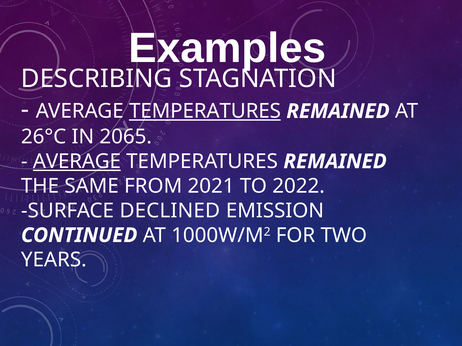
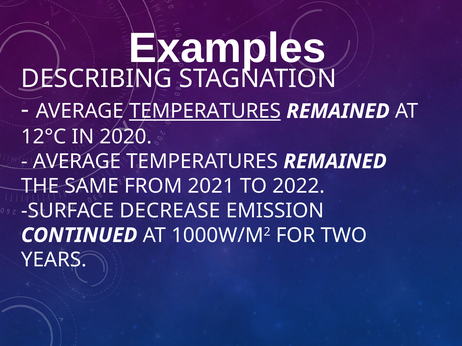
26°C: 26°C -> 12°C (44, 137)
2065: 2065 -> 2020 (126, 137)
AVERAGE underline: present -> none (77, 162)
DECLINED: DECLINED -> DECREASE (170, 211)
